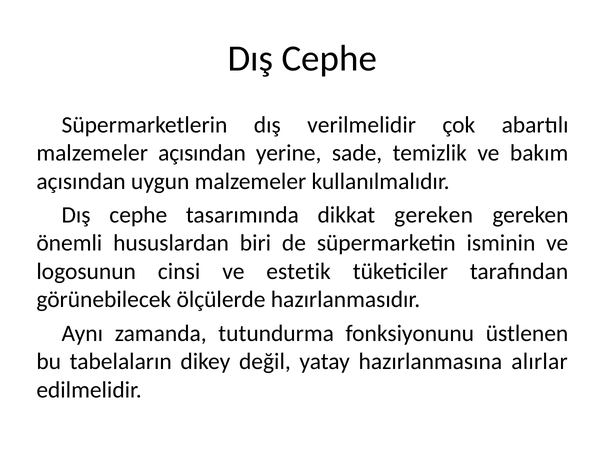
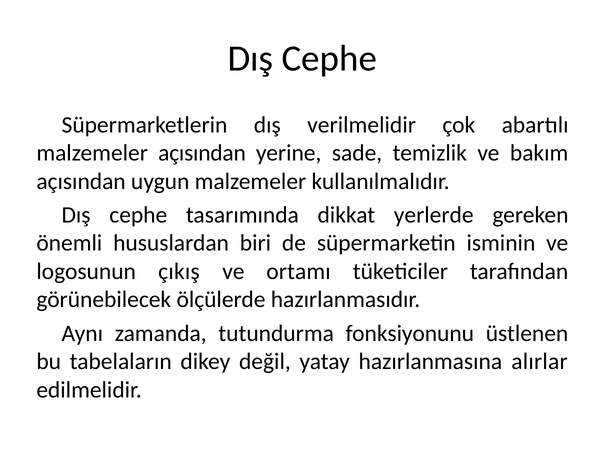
dikkat gereken: gereken -> yerlerde (434, 215)
cinsi: cinsi -> çıkış (179, 271)
estetik: estetik -> ortamı (298, 271)
